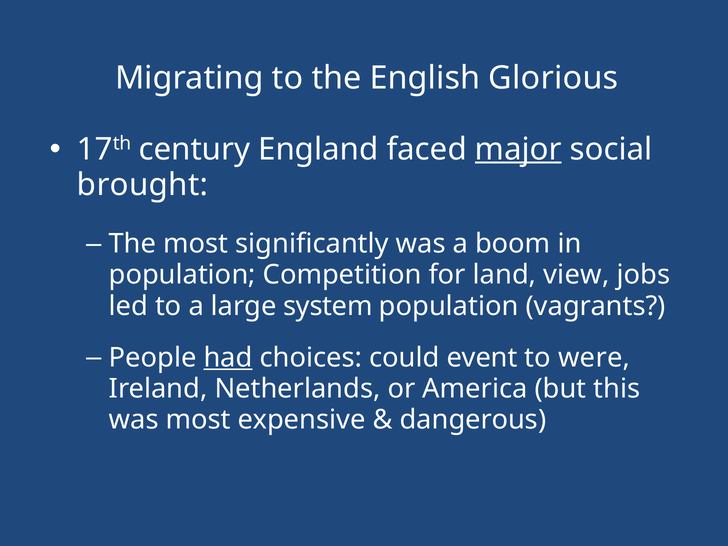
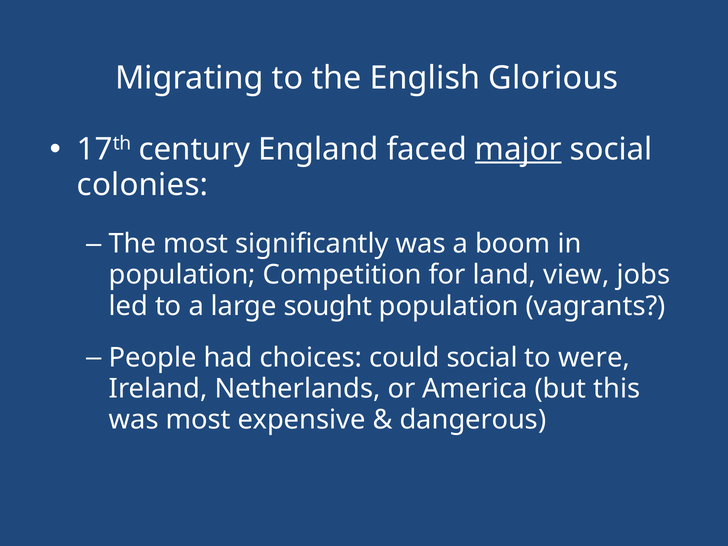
brought: brought -> colonies (143, 185)
system: system -> sought (328, 306)
had underline: present -> none (228, 358)
could event: event -> social (482, 358)
